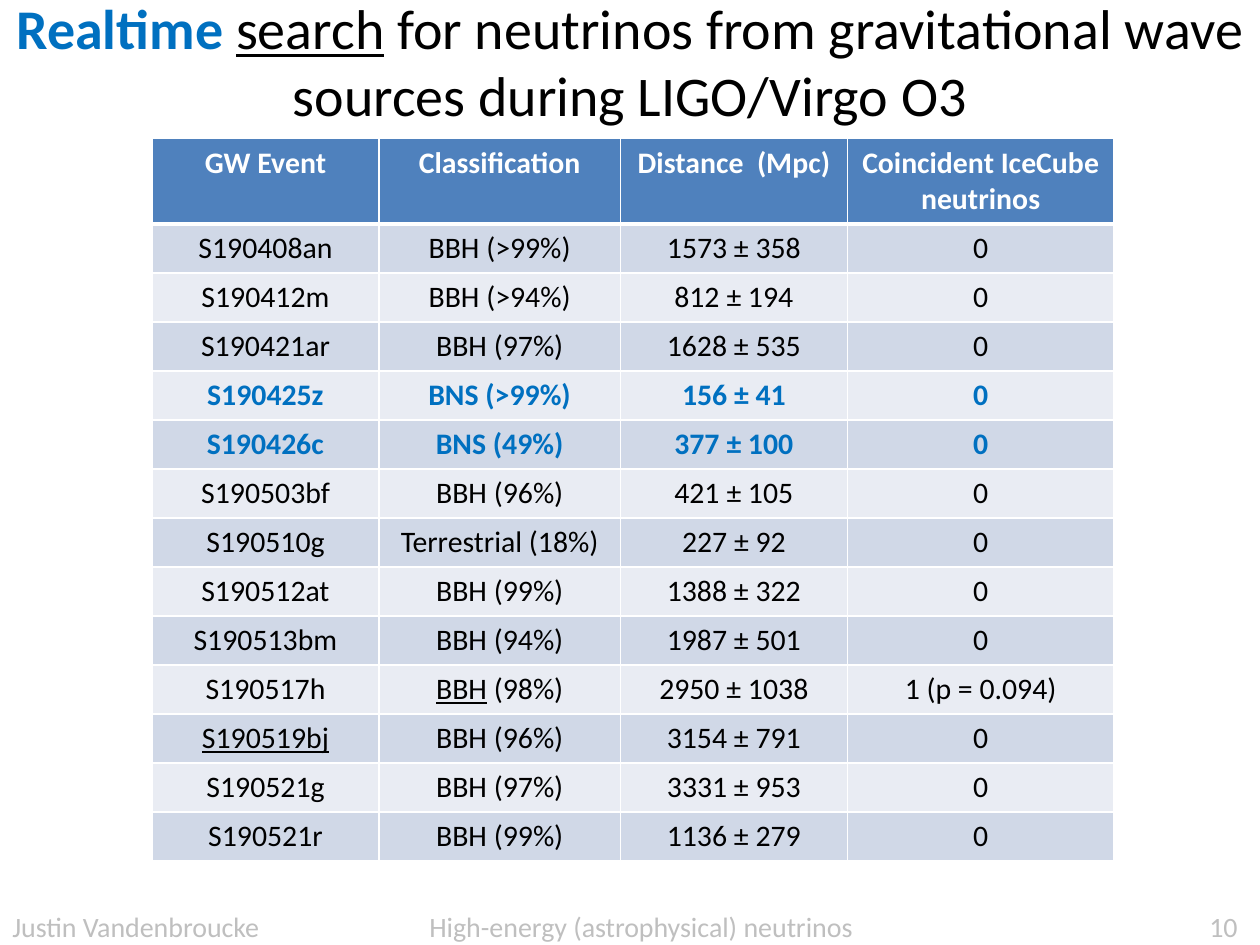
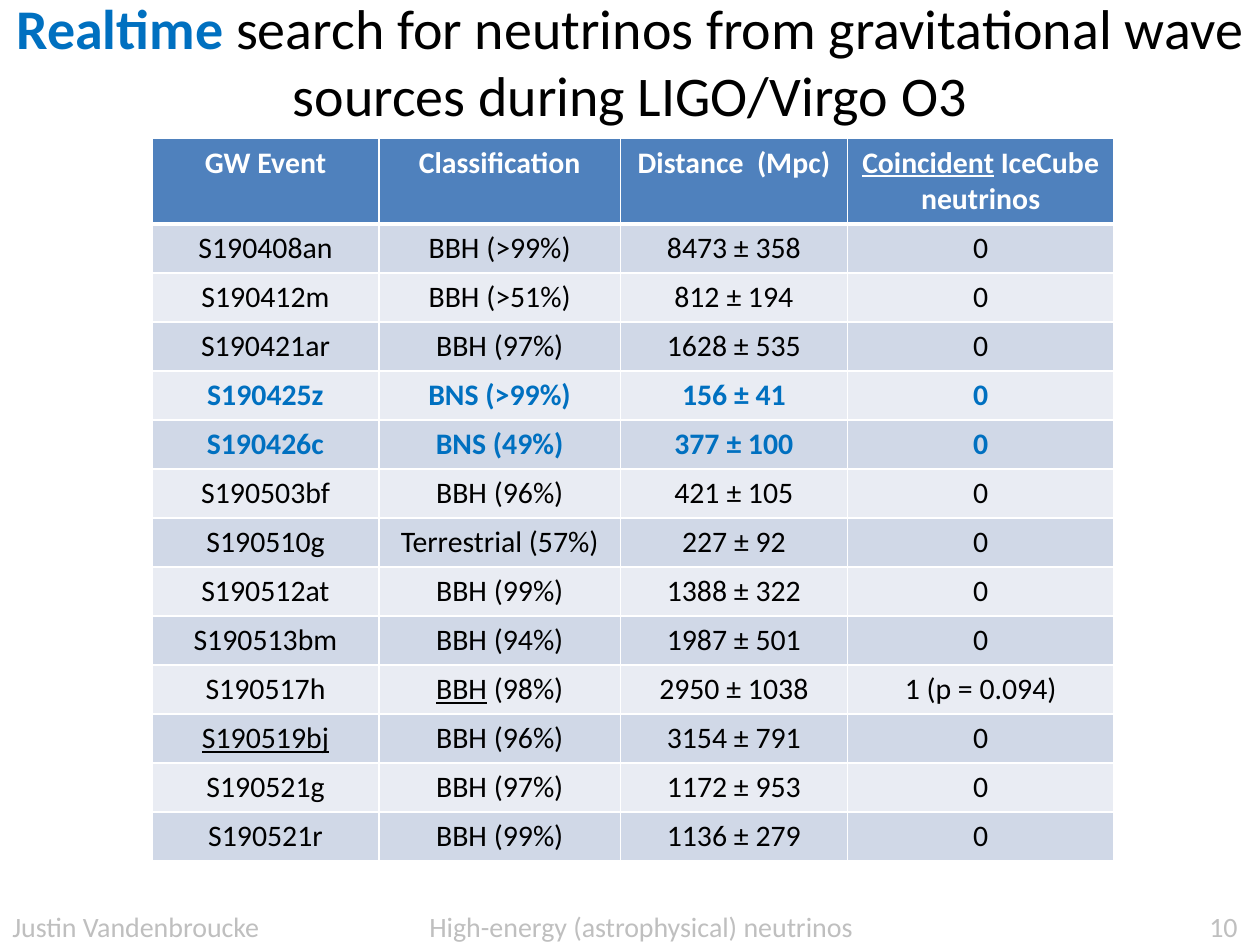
search underline: present -> none (310, 31)
Coincident underline: none -> present (928, 163)
1573: 1573 -> 8473 (697, 249)
>94%: >94% -> >51% (528, 298)
18%: 18% -> 57% (564, 543)
3331: 3331 -> 1172 (697, 788)
